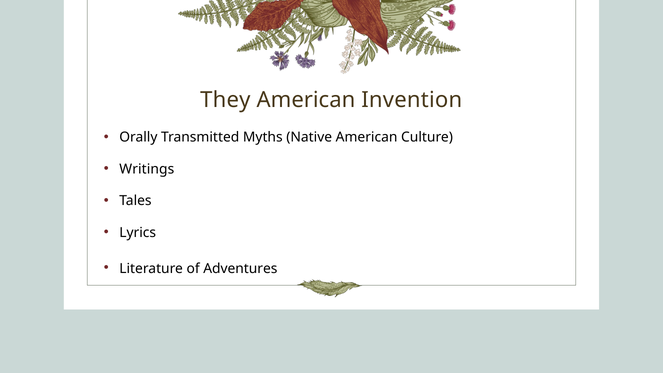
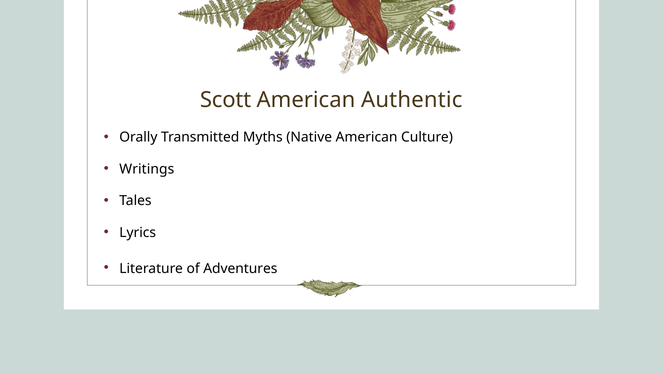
They: They -> Scott (226, 100)
Invention: Invention -> Authentic (412, 100)
